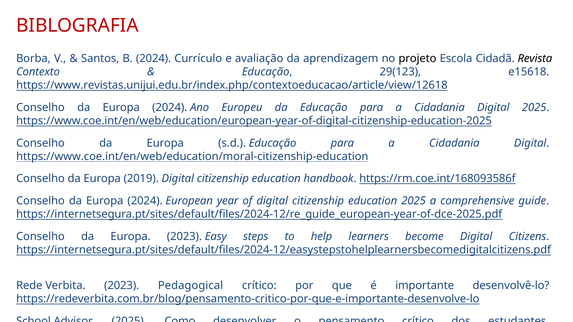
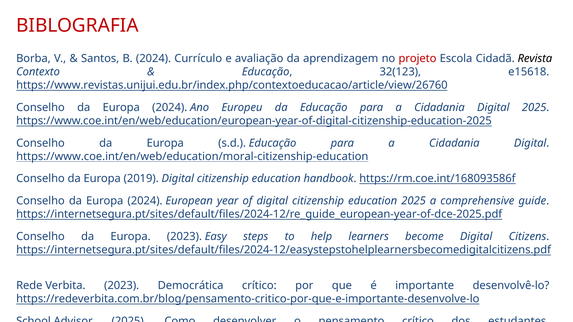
projeto colour: black -> red (417, 58)
29(123: 29(123 -> 32(123 (400, 72)
https://www.revistas.unijui.edu.br/index.php/contextoeducacao/article/view/12618: https://www.revistas.unijui.edu.br/index.php/contextoeducacao/article/view/12618 -> https://www.revistas.unijui.edu.br/index.php/contextoeducacao/article/view/26760 (232, 85)
Pedagogical: Pedagogical -> Democrática (191, 286)
